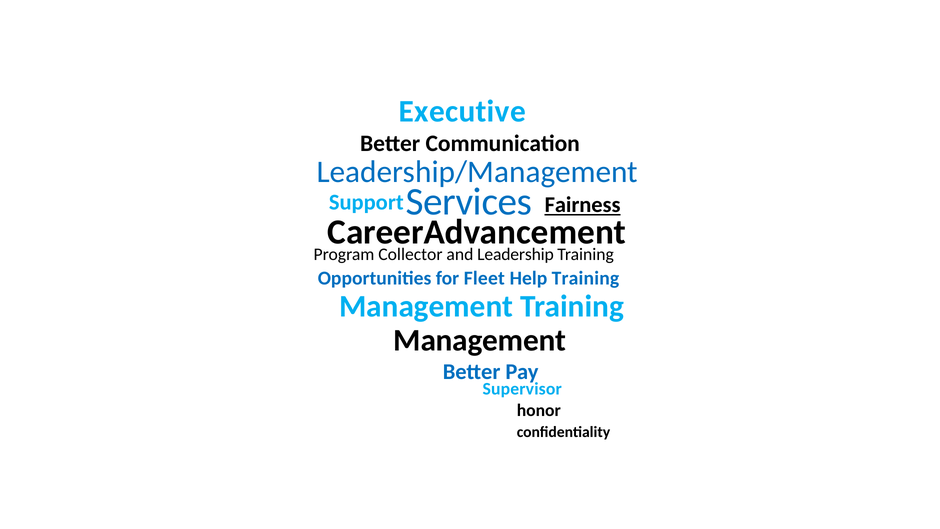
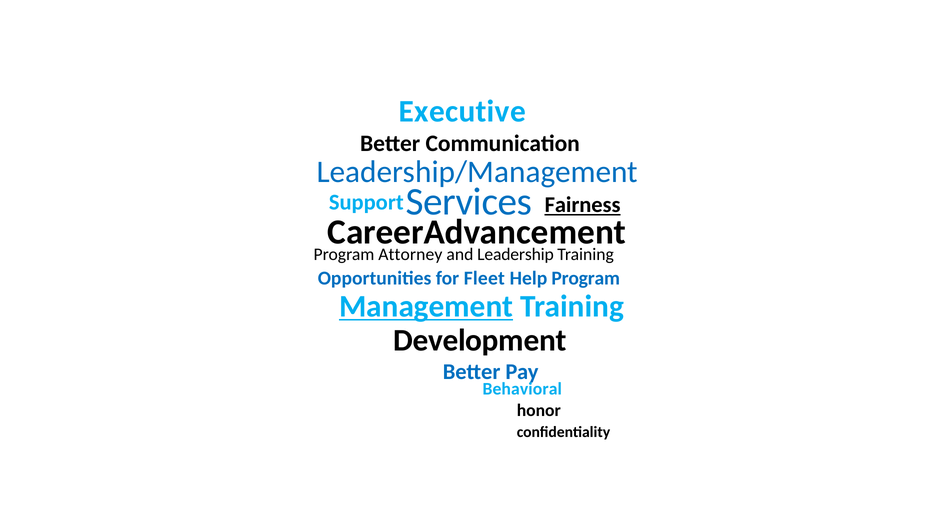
Collector: Collector -> Attorney (410, 254)
Help Training: Training -> Program (586, 278)
Management underline: none -> present (426, 306)
Management: Management -> Development (480, 340)
Supervisor: Supervisor -> Behavioral (522, 389)
